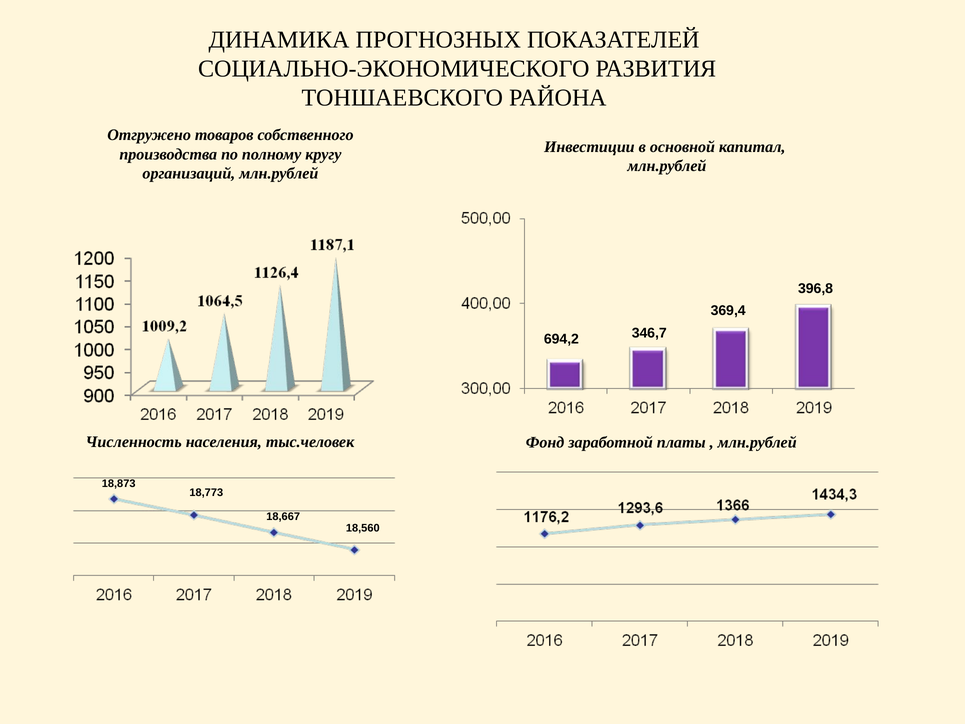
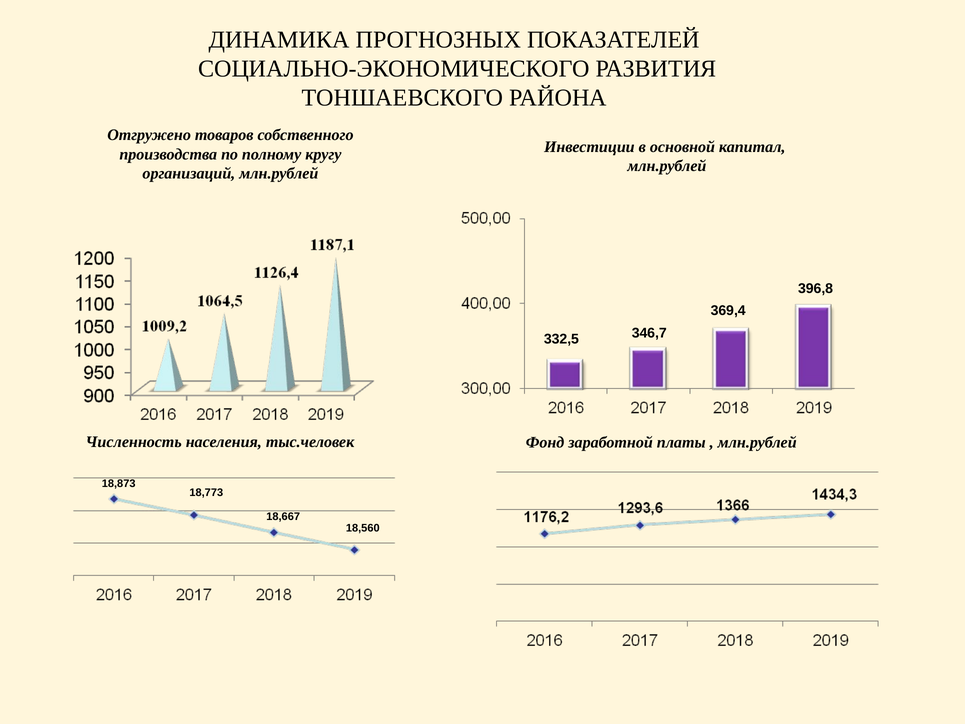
694,2: 694,2 -> 332,5 (561, 339)
